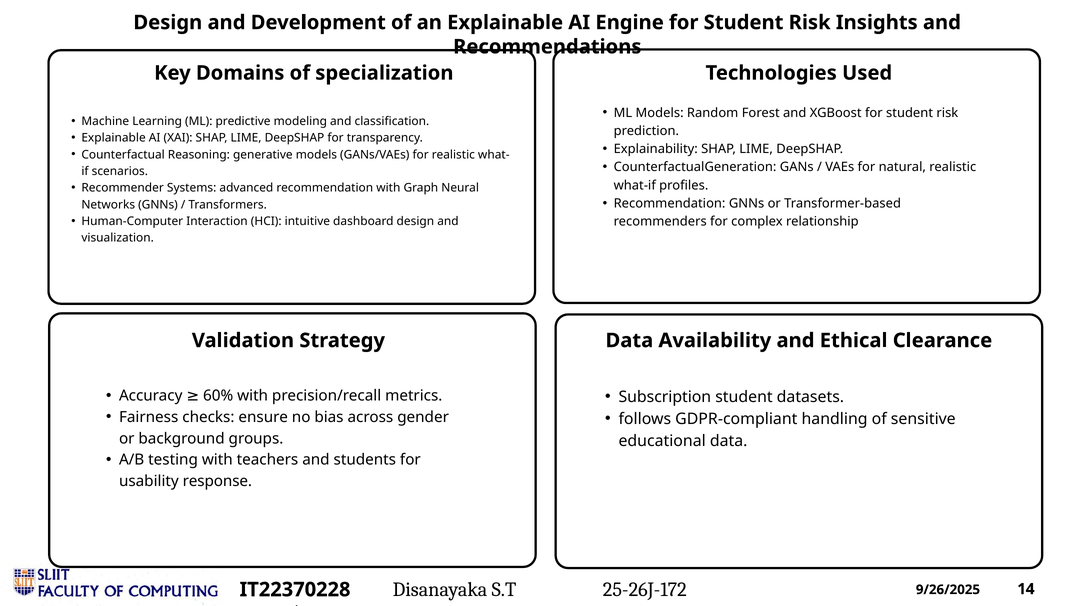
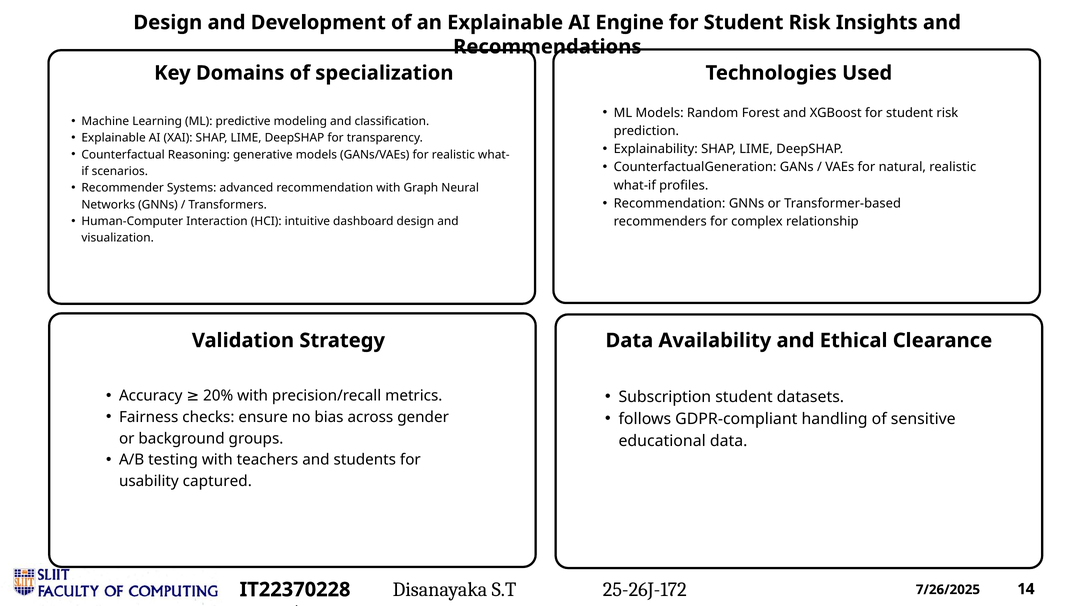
60%: 60% -> 20% (218, 396)
response: response -> captured (217, 481)
9/26/2025: 9/26/2025 -> 7/26/2025 (948, 589)
